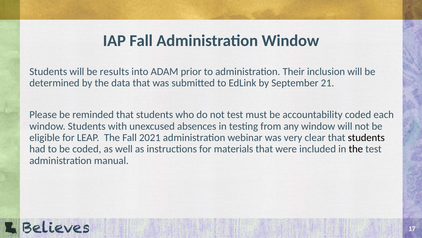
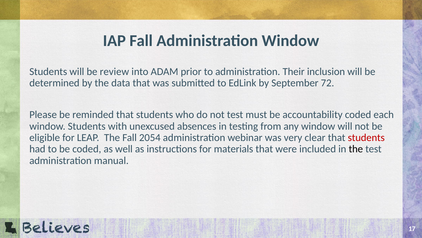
results: results -> review (114, 72)
21: 21 -> 72 (328, 83)
2021: 2021 -> 2054 (150, 137)
students colour: black -> red (366, 137)
